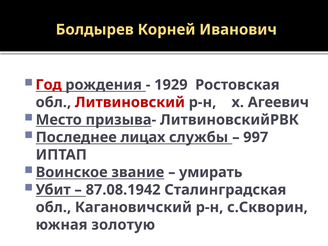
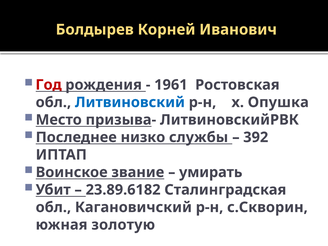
1929: 1929 -> 1961 (171, 85)
Литвиновский colour: red -> blue (130, 102)
Агеевич: Агеевич -> Опушка (278, 102)
лицах: лицах -> низко (143, 137)
997: 997 -> 392 (256, 137)
87.08.1942: 87.08.1942 -> 23.89.6182 (123, 190)
